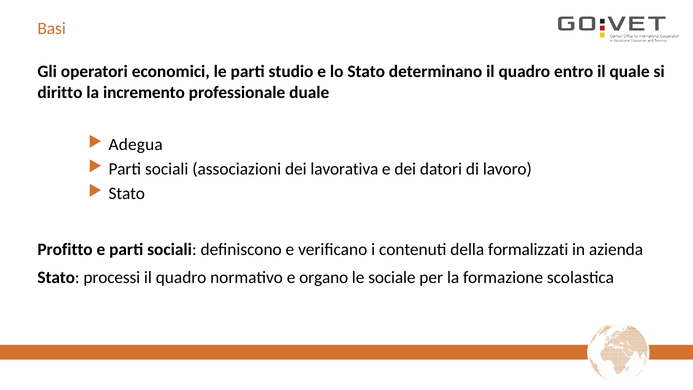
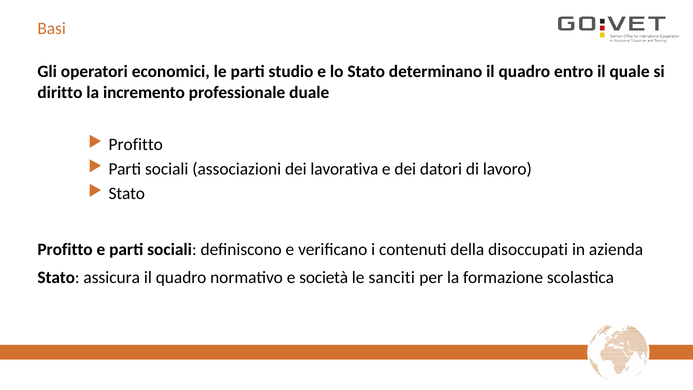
Adegua: Adegua -> Profitto (136, 145)
formalizzati: formalizzati -> disoccupati (528, 249)
processi: processi -> assicura (112, 277)
organo: organo -> società (324, 277)
sociale: sociale -> sanciti (392, 277)
